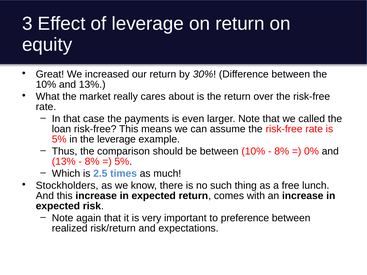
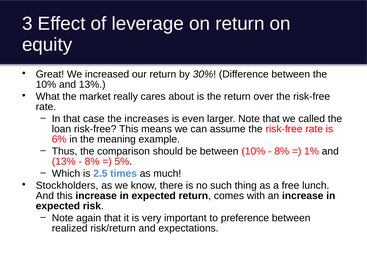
payments: payments -> increases (147, 119)
5%: 5% -> 6% (59, 139)
the leverage: leverage -> meaning (116, 139)
0%: 0% -> 1% (311, 151)
